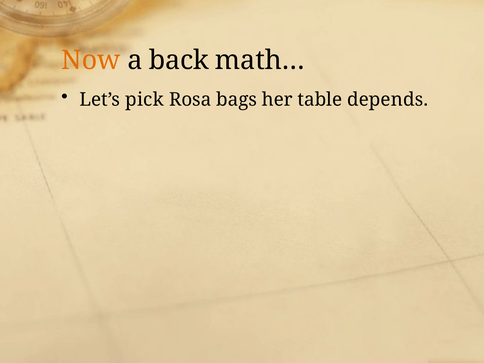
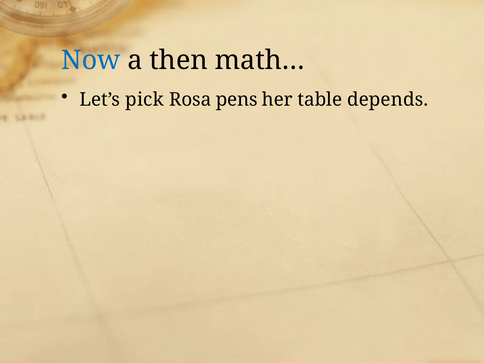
Now colour: orange -> blue (91, 60)
back: back -> then (179, 60)
bags: bags -> pens (237, 100)
